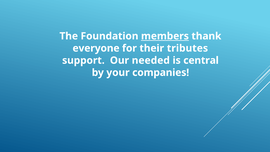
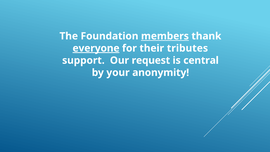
everyone underline: none -> present (96, 48)
needed: needed -> request (151, 60)
companies: companies -> anonymity (161, 72)
